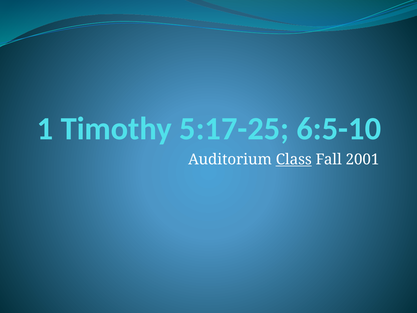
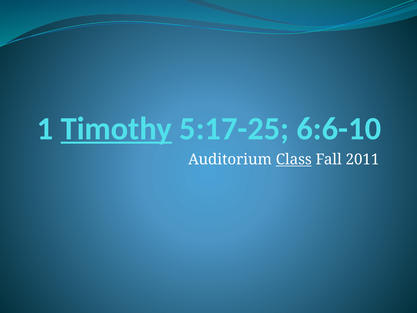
Timothy underline: none -> present (116, 129)
6:5-10: 6:5-10 -> 6:6-10 (339, 129)
2001: 2001 -> 2011 (362, 159)
